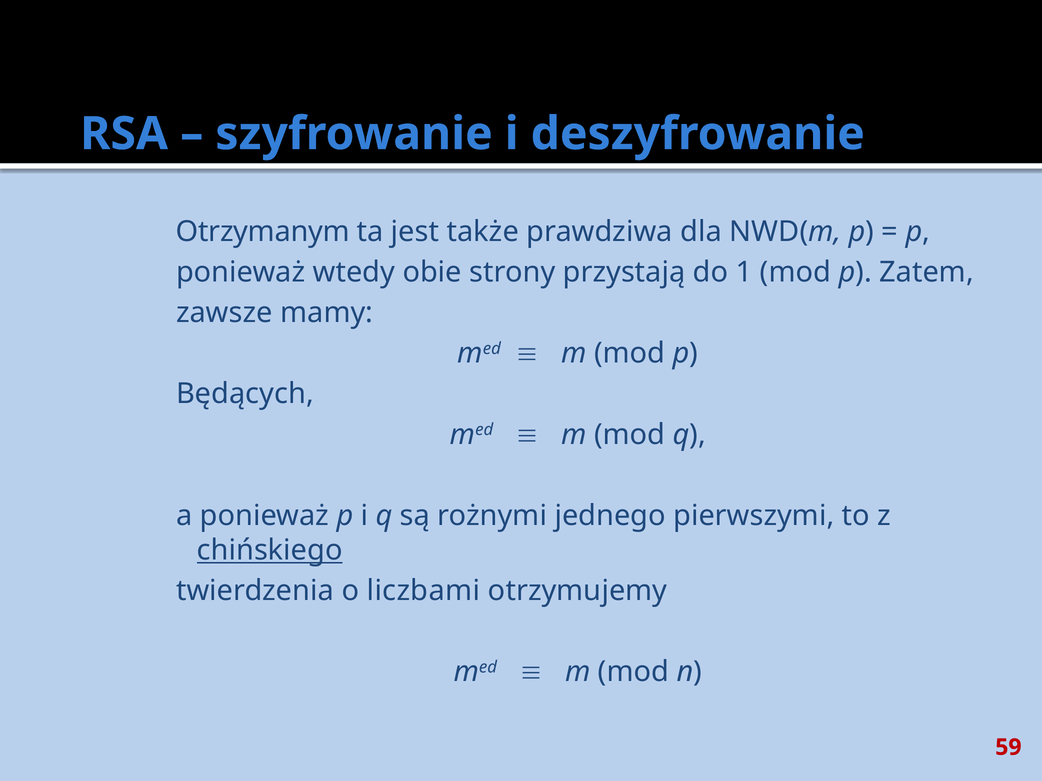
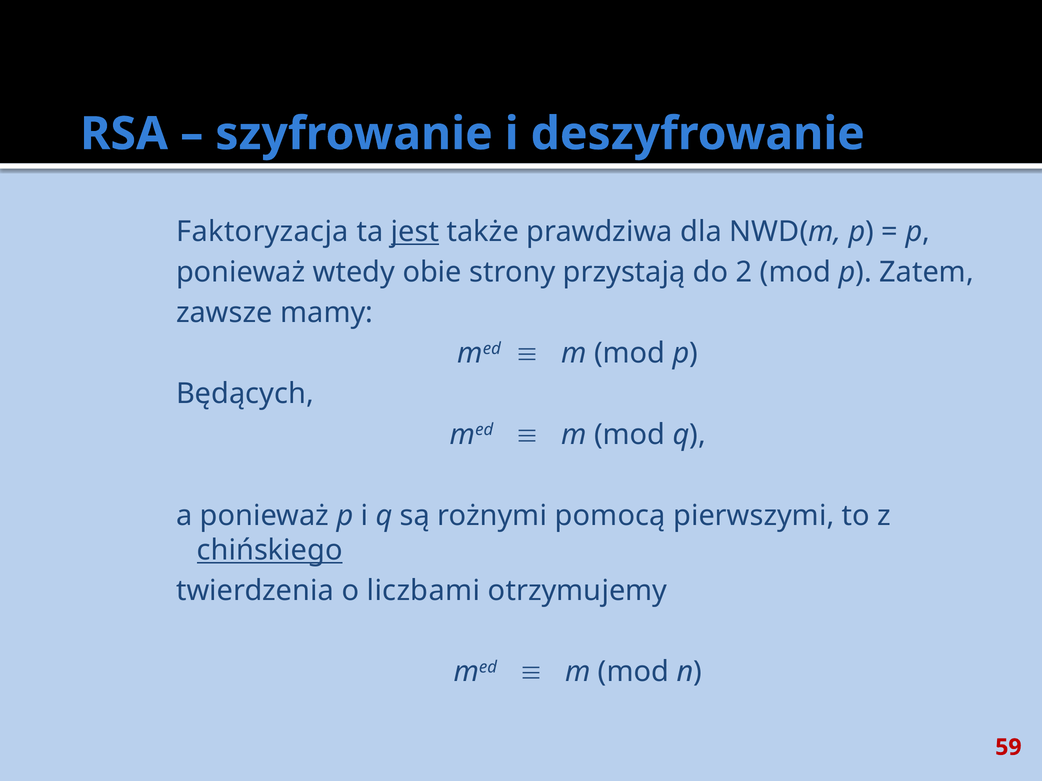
Otrzymanym: Otrzymanym -> Faktoryzacja (263, 232)
jest underline: none -> present (415, 232)
1: 1 -> 2 (744, 273)
jednego: jednego -> pomocą (610, 516)
